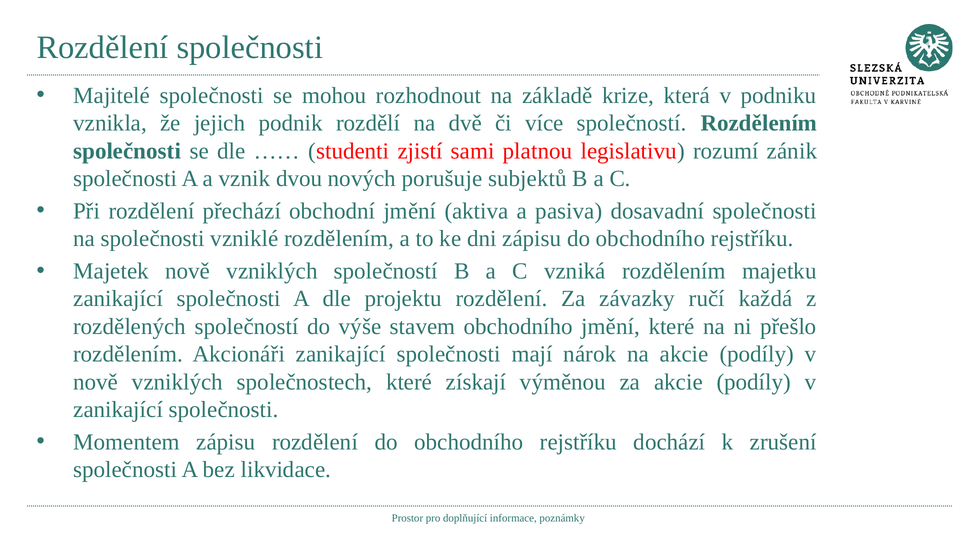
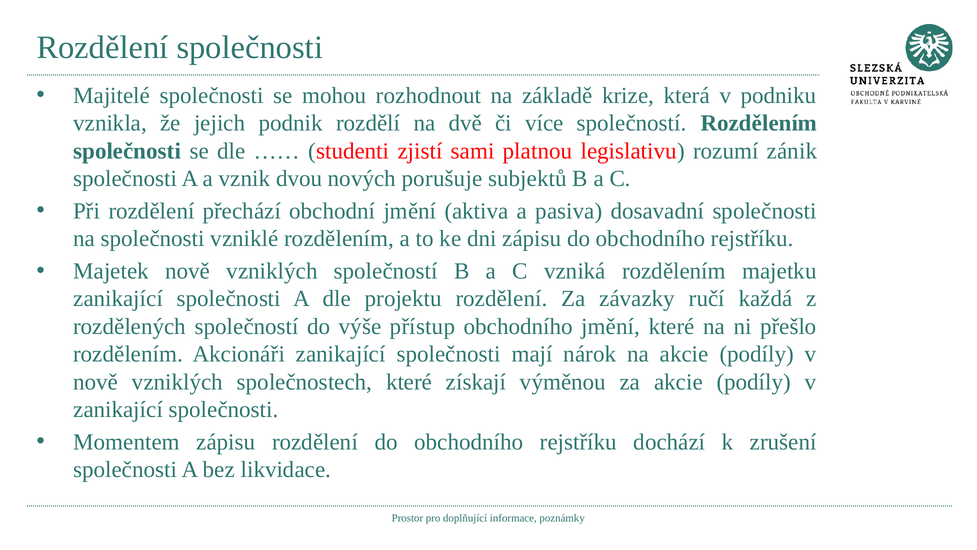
stavem: stavem -> přístup (422, 326)
